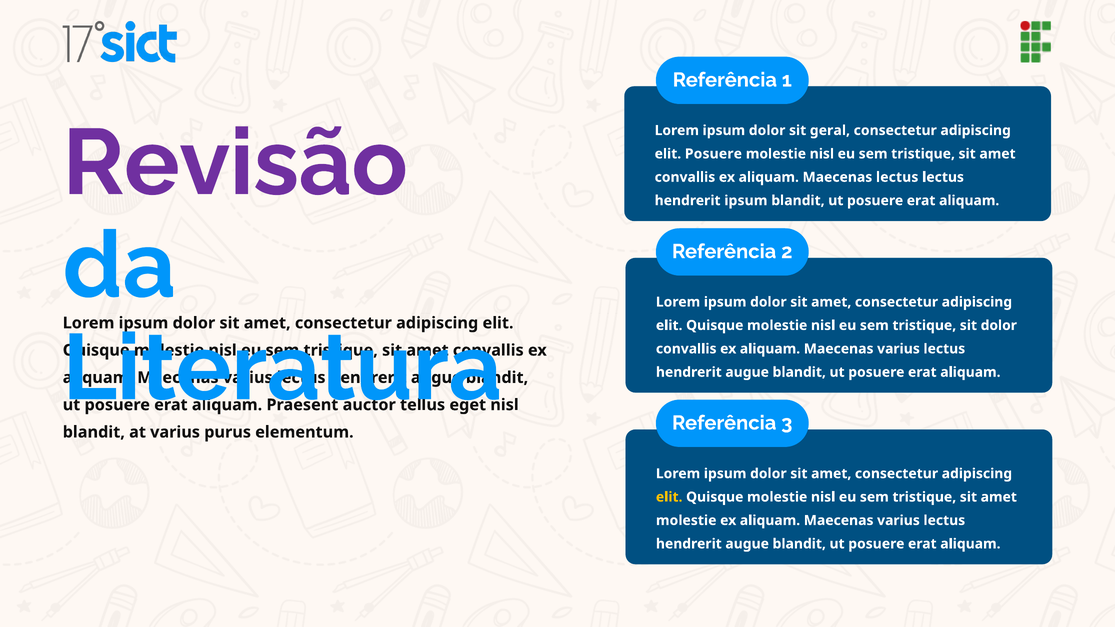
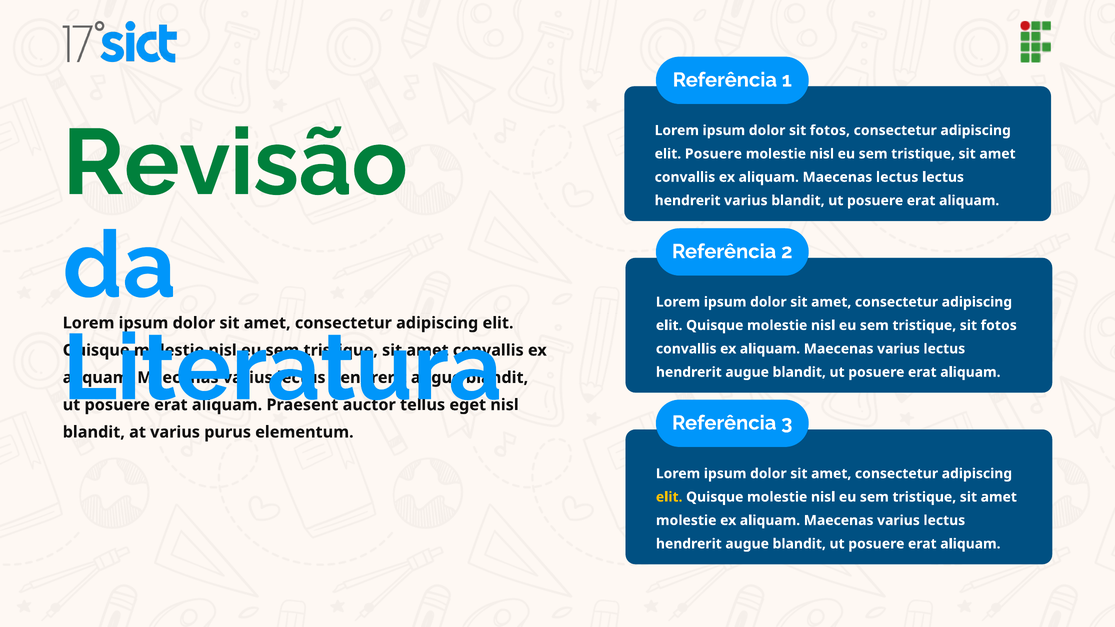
Revisão colour: purple -> green (235, 164)
dolor sit geral: geral -> fotos (830, 130)
hendrerit ipsum: ipsum -> varius (746, 201)
tristique sit dolor: dolor -> fotos (999, 325)
